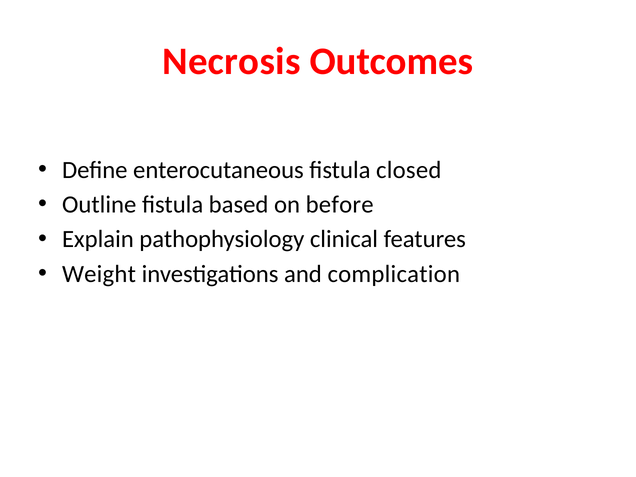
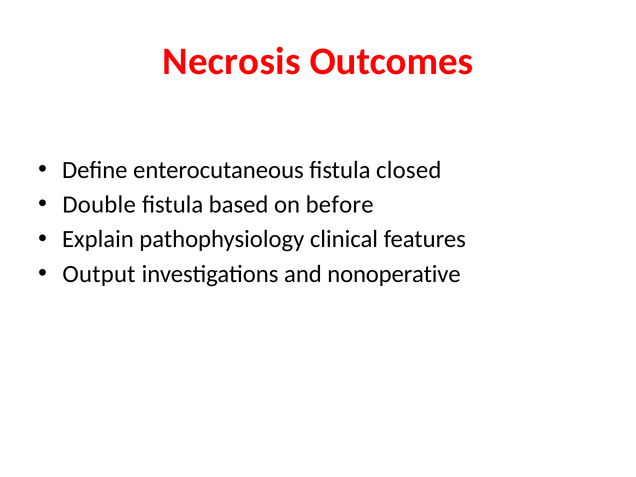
Outline: Outline -> Double (99, 205)
Weight: Weight -> Output (99, 274)
complication: complication -> nonoperative (394, 274)
